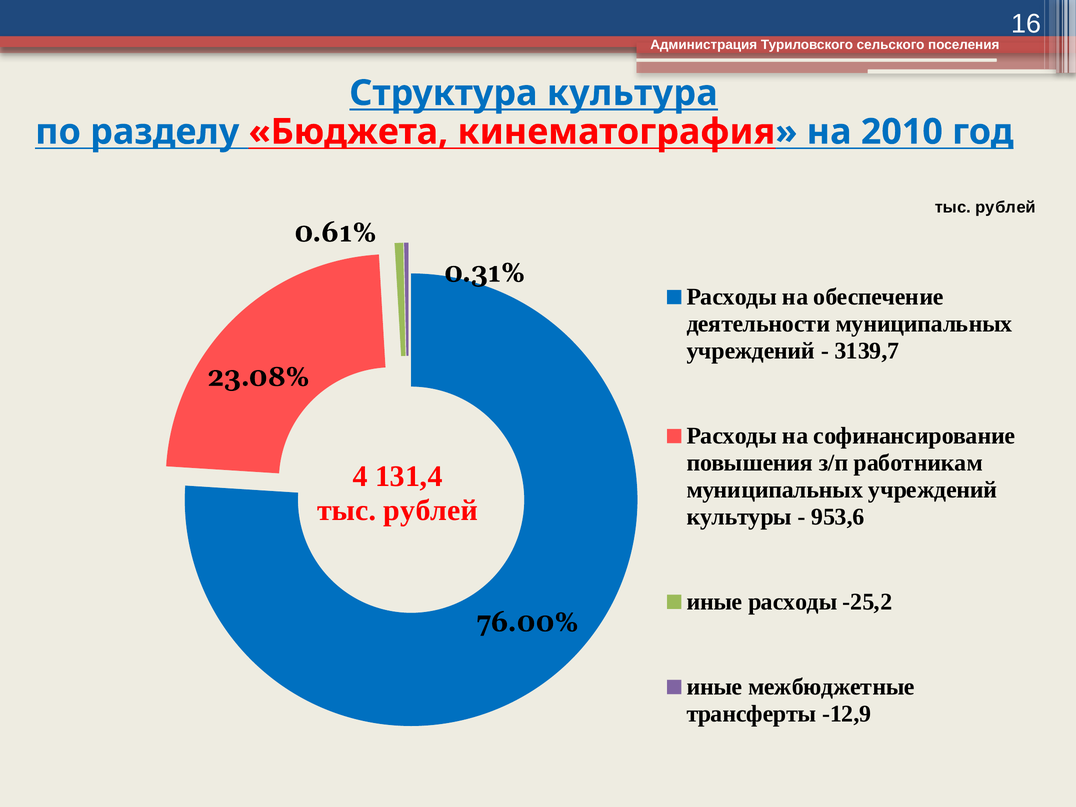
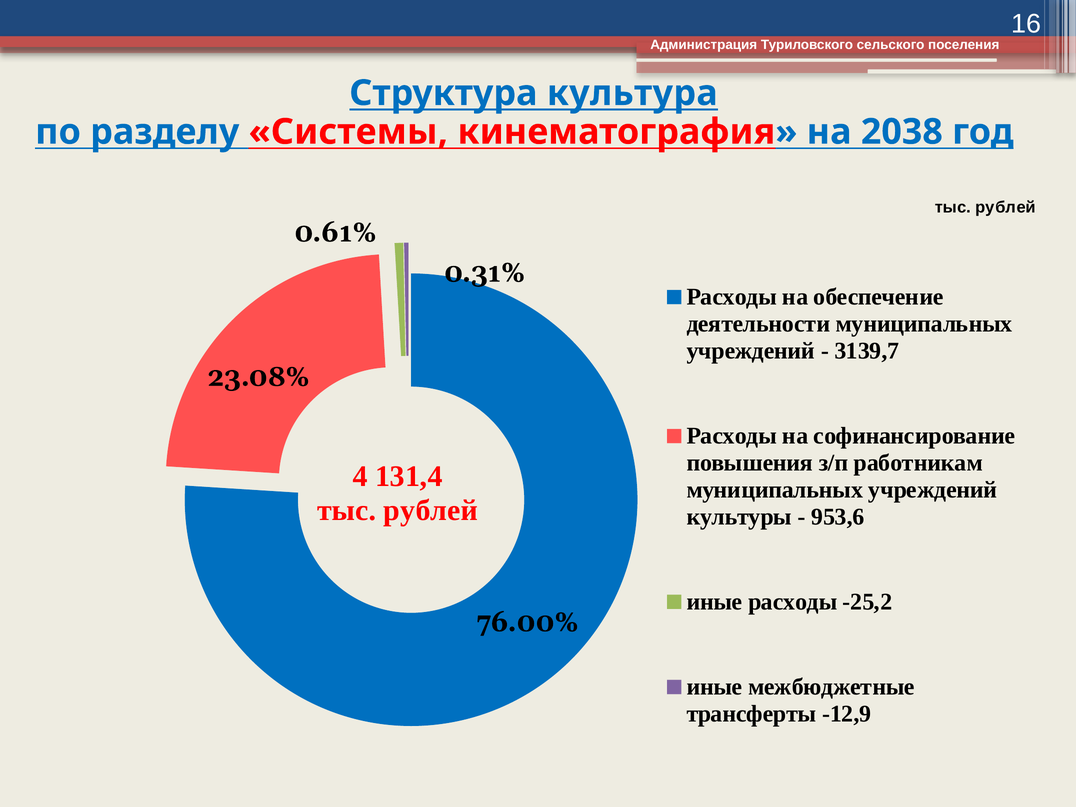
Бюджета: Бюджета -> Системы (348, 132)
2010: 2010 -> 2038 (902, 132)
